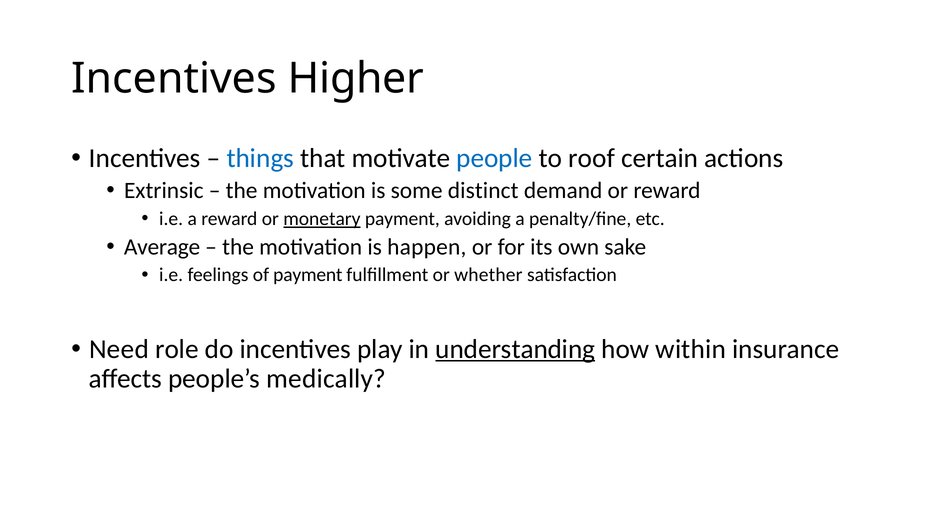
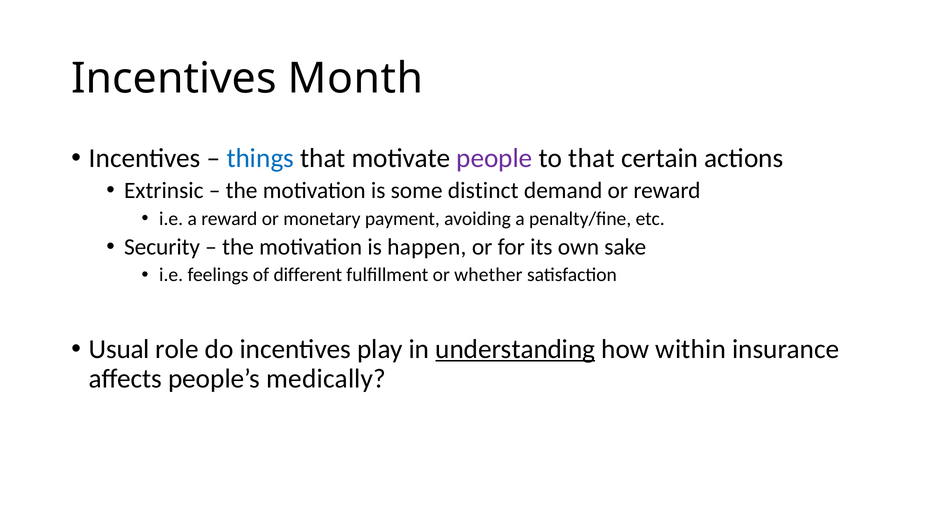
Higher: Higher -> Month (356, 79)
people colour: blue -> purple (494, 158)
to roof: roof -> that (591, 158)
monetary underline: present -> none (322, 219)
Average: Average -> Security (162, 247)
of payment: payment -> different (308, 275)
Need: Need -> Usual (119, 349)
